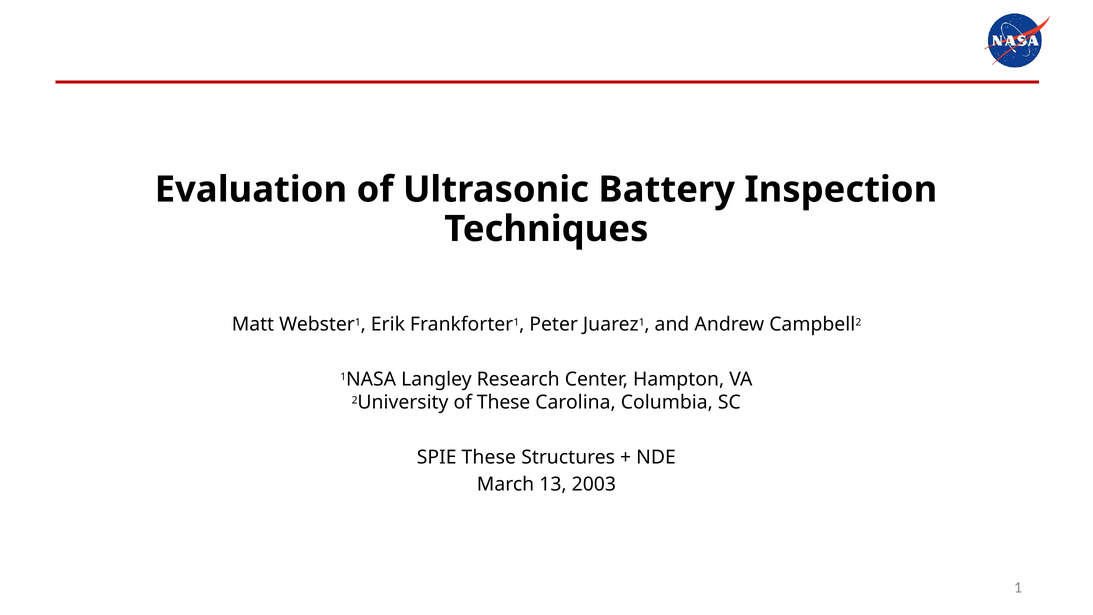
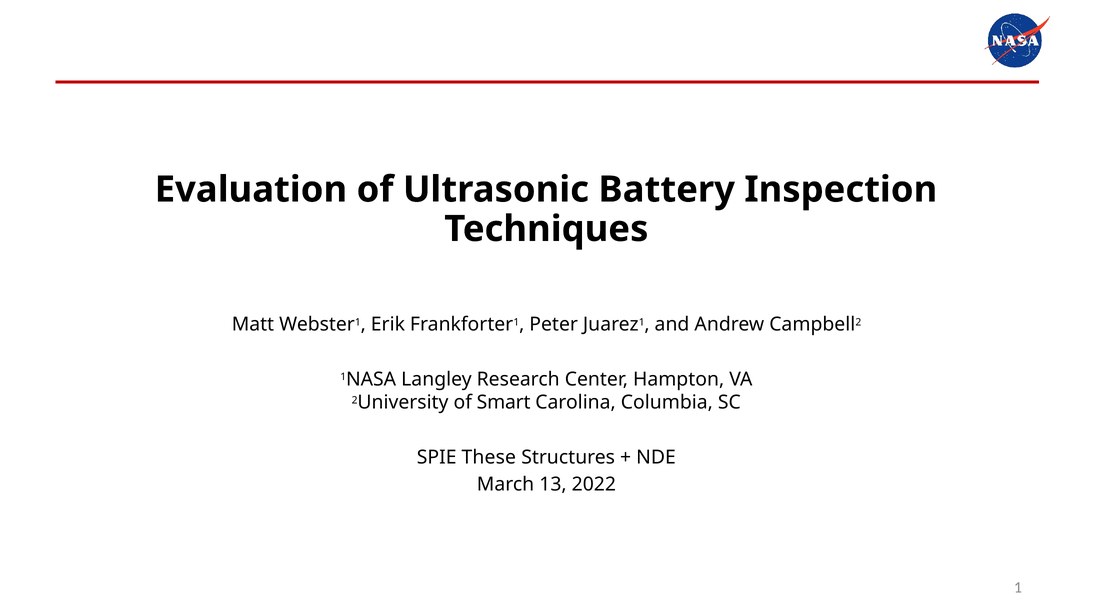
of These: These -> Smart (504, 402)
2003: 2003 -> 2022 (594, 484)
